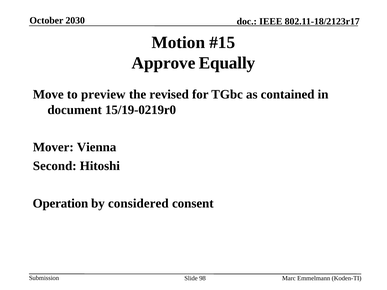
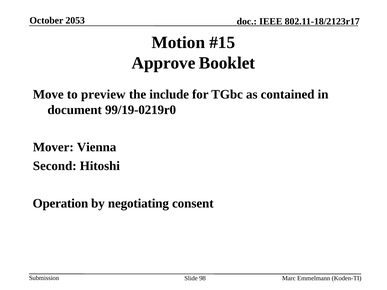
2030: 2030 -> 2053 (75, 21)
Equally: Equally -> Booklet (227, 63)
revised: revised -> include (169, 94)
15/19-0219r0: 15/19-0219r0 -> 99/19-0219r0 (141, 110)
considered: considered -> negotiating (138, 203)
